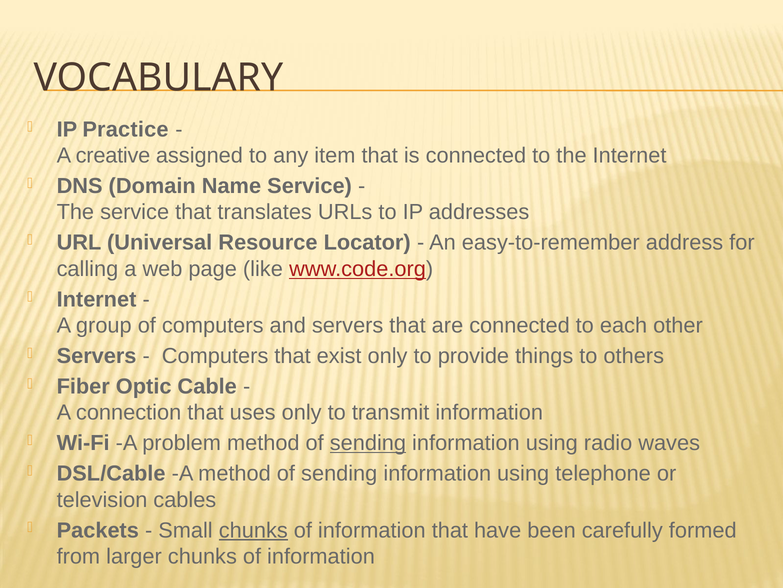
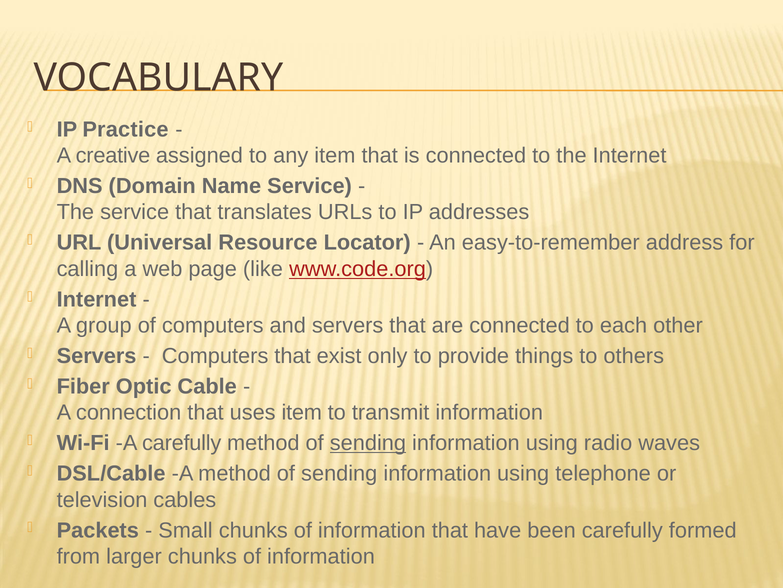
uses only: only -> item (302, 412)
A problem: problem -> carefully (182, 443)
chunks underline: present -> none (253, 530)
